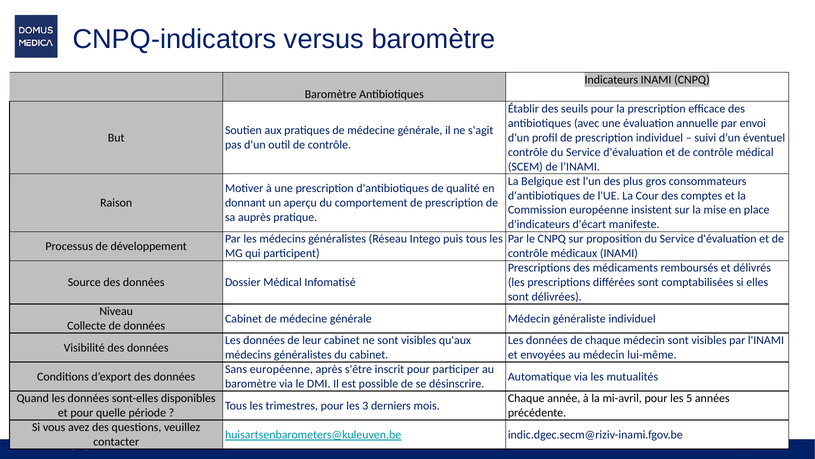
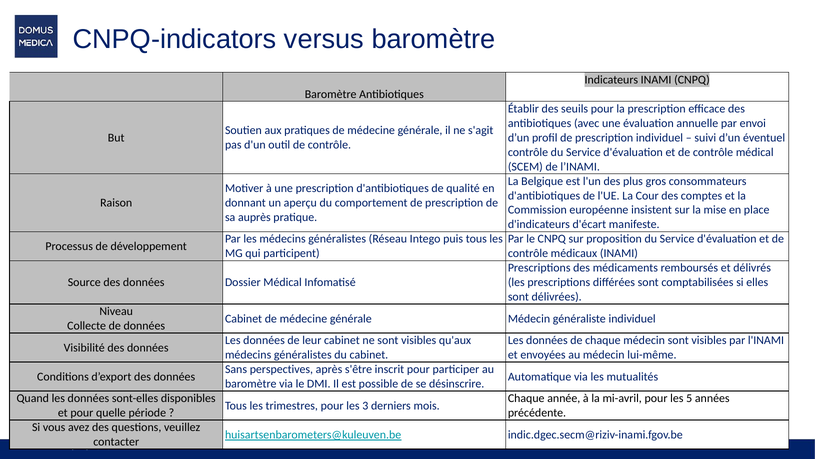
Sans européenne: européenne -> perspectives (281, 369)
